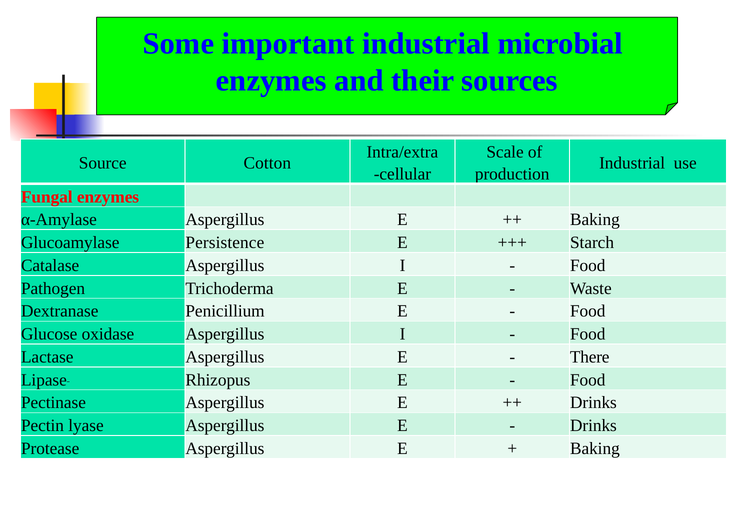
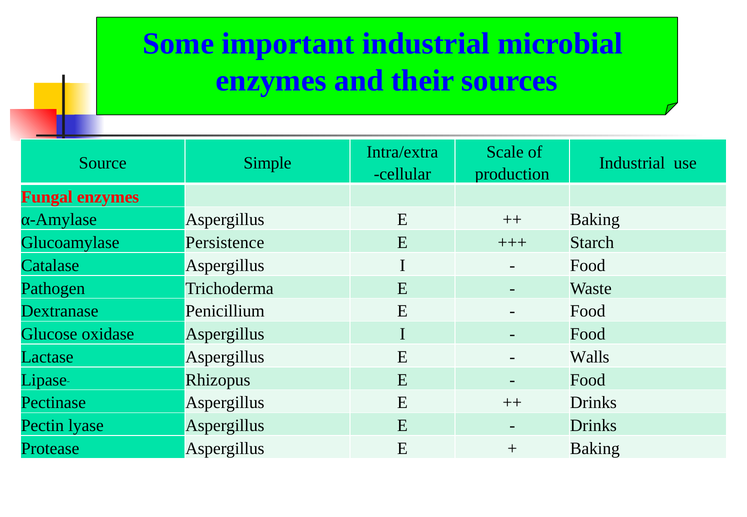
Cotton: Cotton -> Simple (267, 163)
There: There -> Walls (590, 357)
